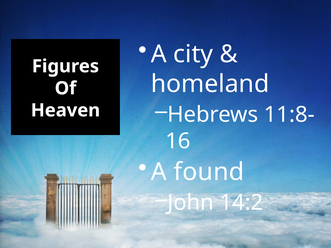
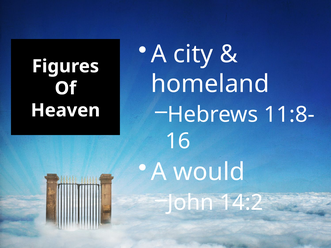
found: found -> would (209, 172)
